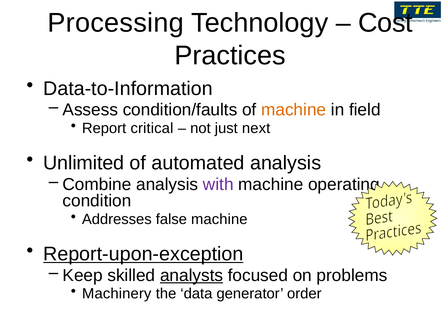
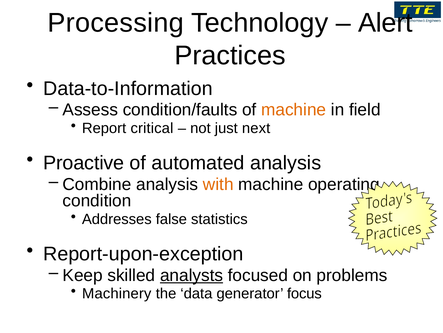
Cost: Cost -> Alert (385, 23)
Unlimited: Unlimited -> Proactive (84, 163)
with colour: purple -> orange (218, 184)
false machine: machine -> statistics (219, 219)
Report-upon-exception underline: present -> none (143, 253)
order: order -> focus (304, 293)
